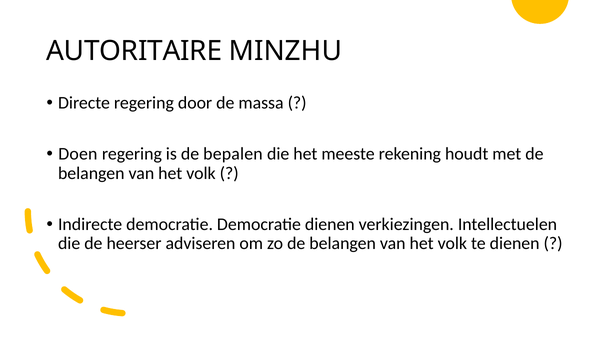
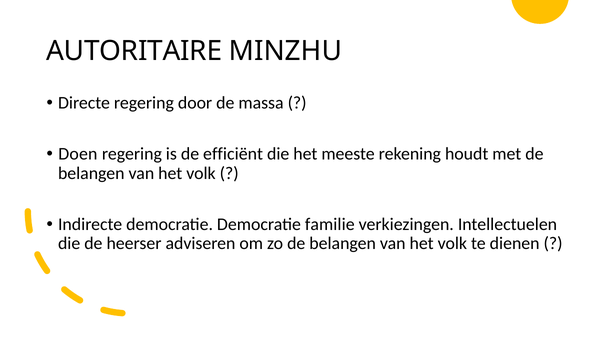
bepalen: bepalen -> efficiënt (233, 154)
Democratie dienen: dienen -> familie (330, 225)
